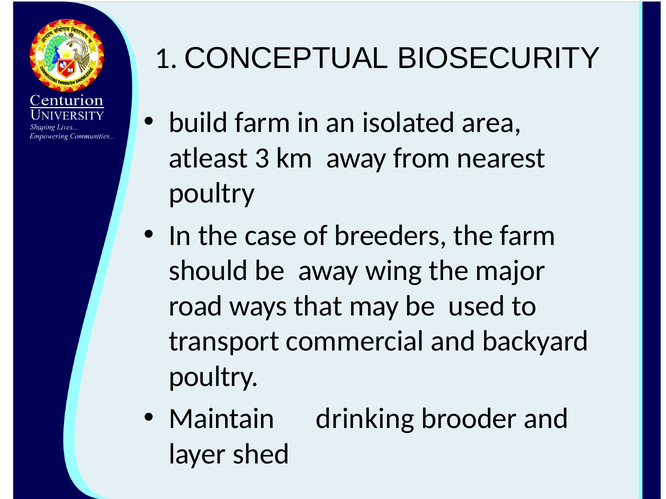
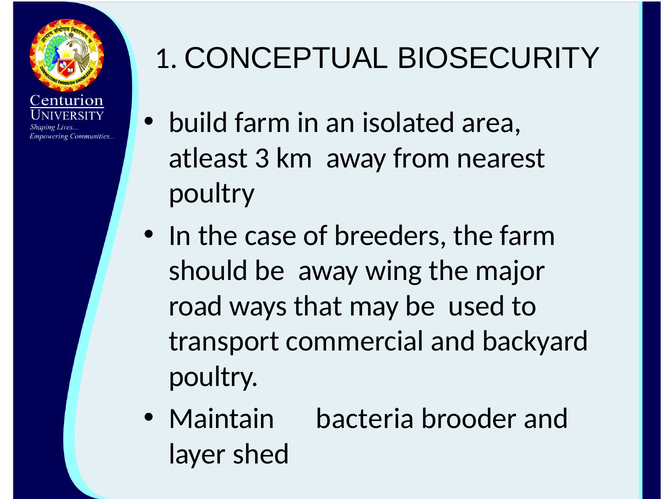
drinking: drinking -> bacteria (365, 419)
